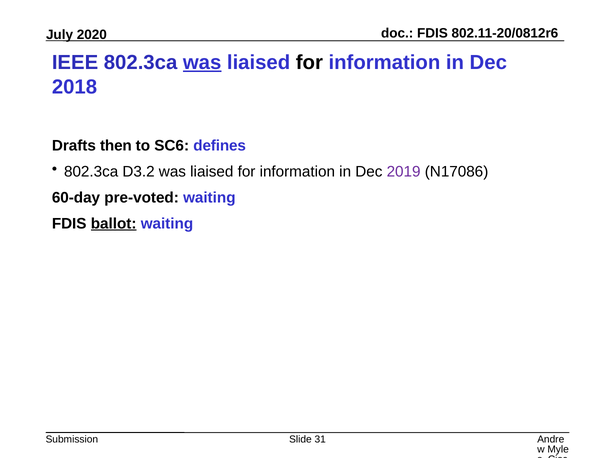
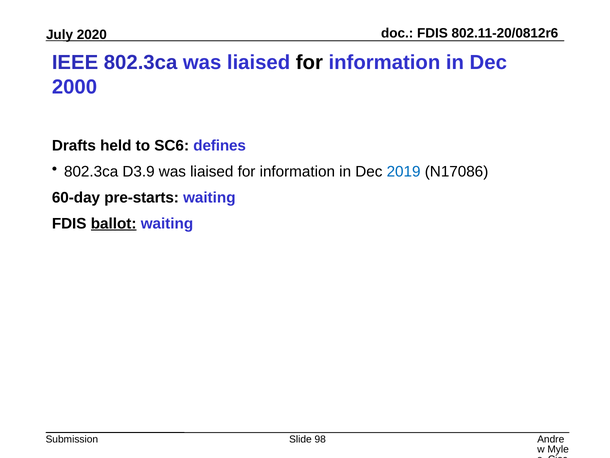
was underline: present -> none (202, 62)
2018: 2018 -> 2000 (74, 87)
then: then -> held (116, 145)
D3.2: D3.2 -> D3.9 (139, 171)
2019 colour: purple -> blue (404, 171)
pre-voted: pre-voted -> pre-starts (142, 197)
31: 31 -> 98 (320, 439)
